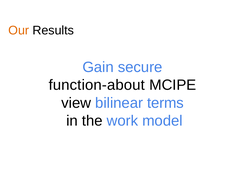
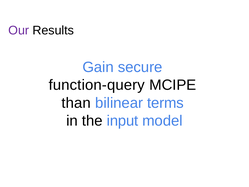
Our colour: orange -> purple (19, 30)
function-about: function-about -> function-query (97, 85)
view: view -> than (76, 103)
work: work -> input (122, 121)
